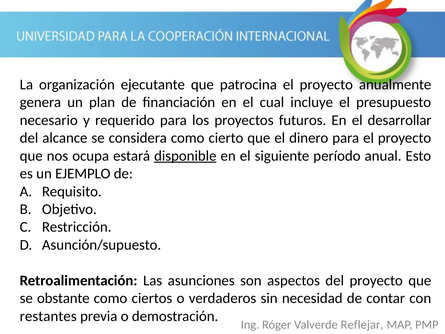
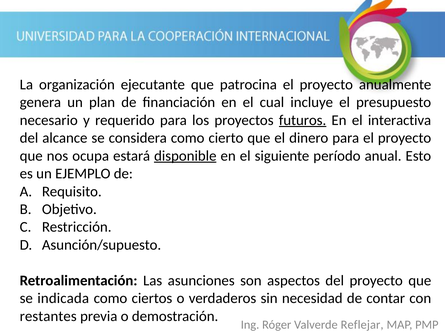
futuros underline: none -> present (303, 120)
desarrollar: desarrollar -> interactiva (400, 120)
obstante: obstante -> indicada (63, 298)
